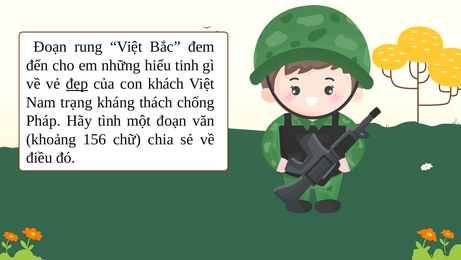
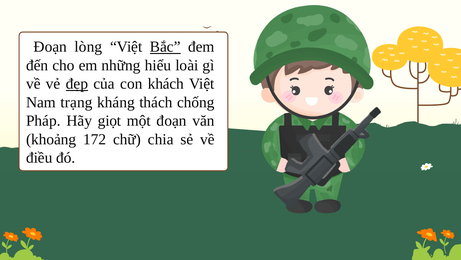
rung: rung -> lòng (88, 47)
Bắc underline: none -> present (165, 47)
tinh: tinh -> loài (187, 65)
tình: tình -> giọt (110, 120)
156: 156 -> 172 (95, 139)
